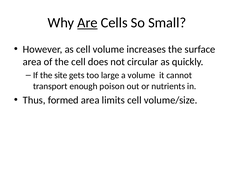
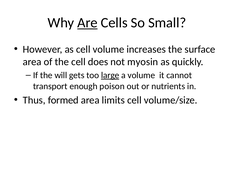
circular: circular -> myosin (143, 62)
site: site -> will (61, 75)
large underline: none -> present (110, 75)
